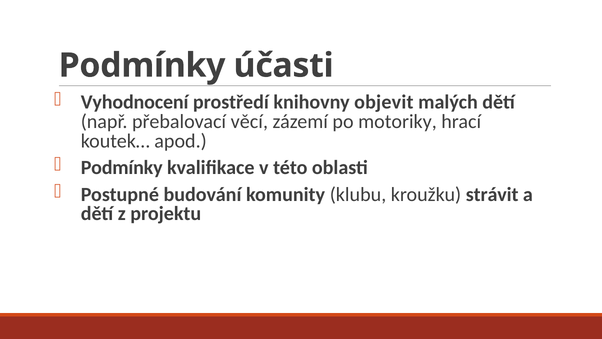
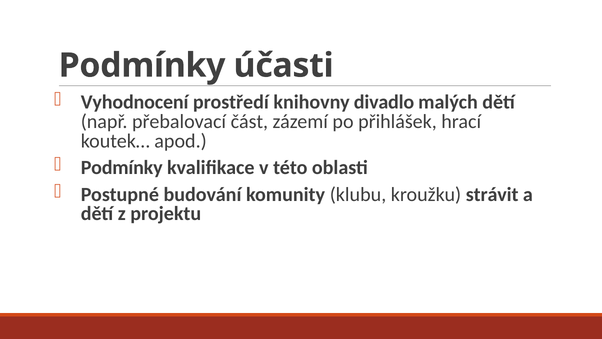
objevit: objevit -> divadlo (384, 102)
věcí: věcí -> část (249, 121)
motoriky: motoriky -> přihlášek (397, 121)
